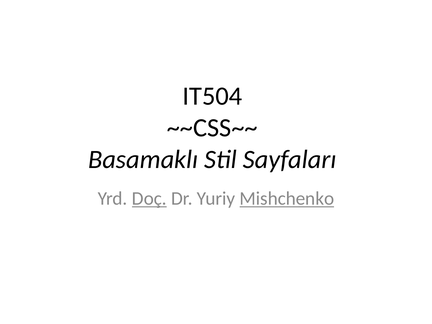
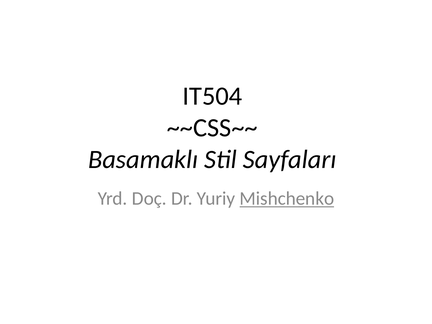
Doç underline: present -> none (149, 199)
